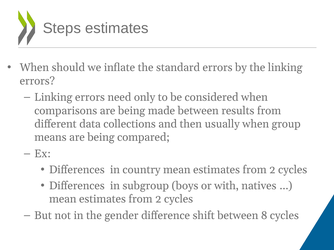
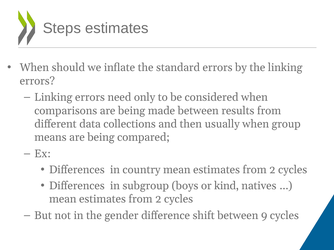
with: with -> kind (227, 186)
8: 8 -> 9 (264, 216)
